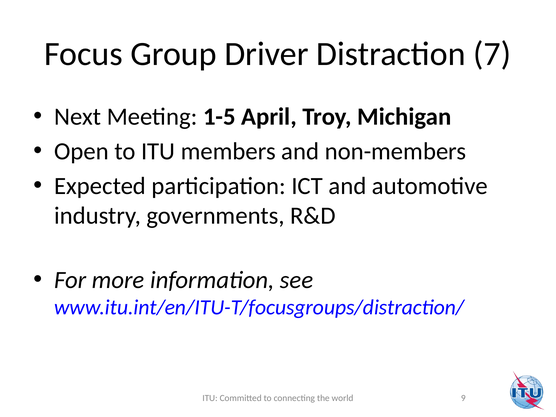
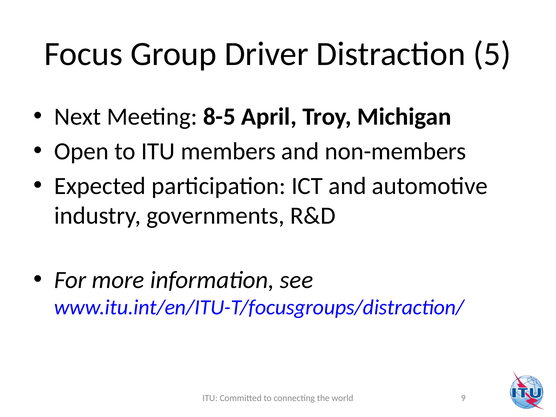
7: 7 -> 5 (492, 54)
1-5: 1-5 -> 8-5 (219, 117)
